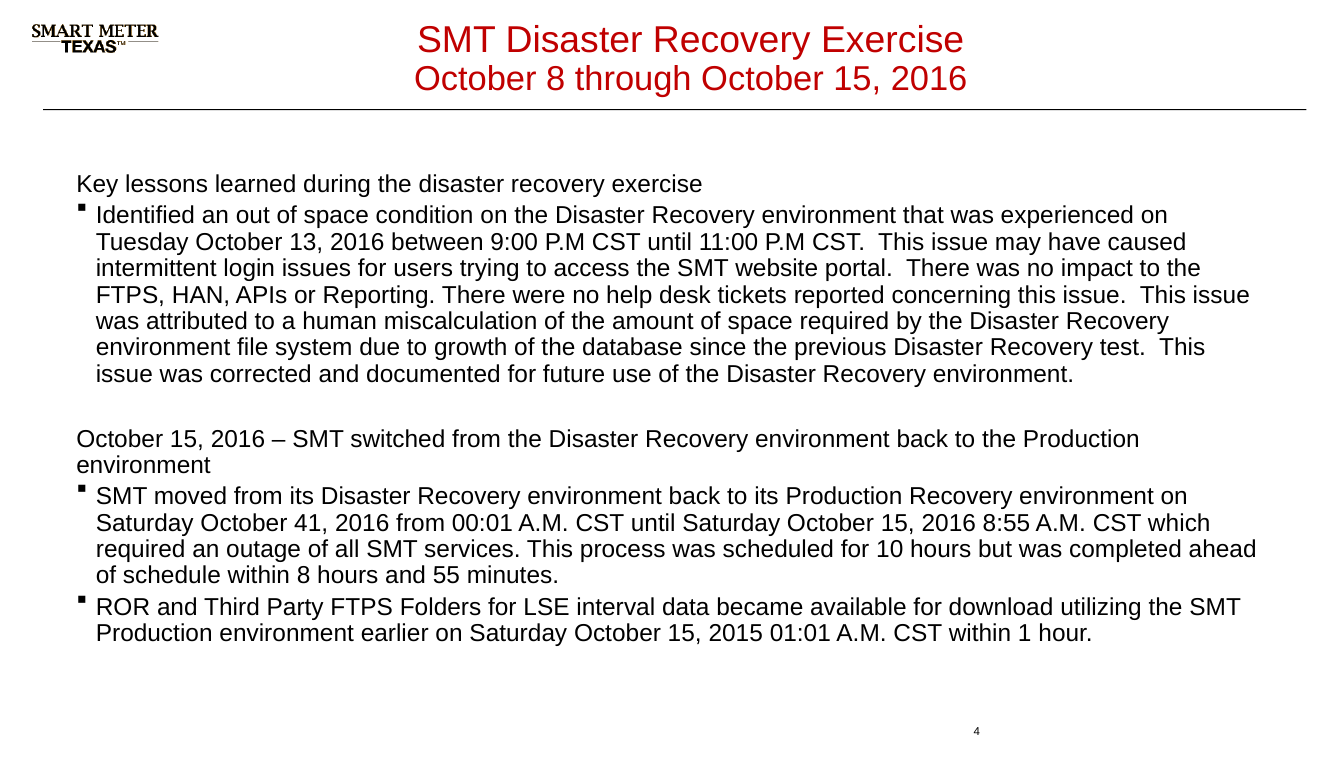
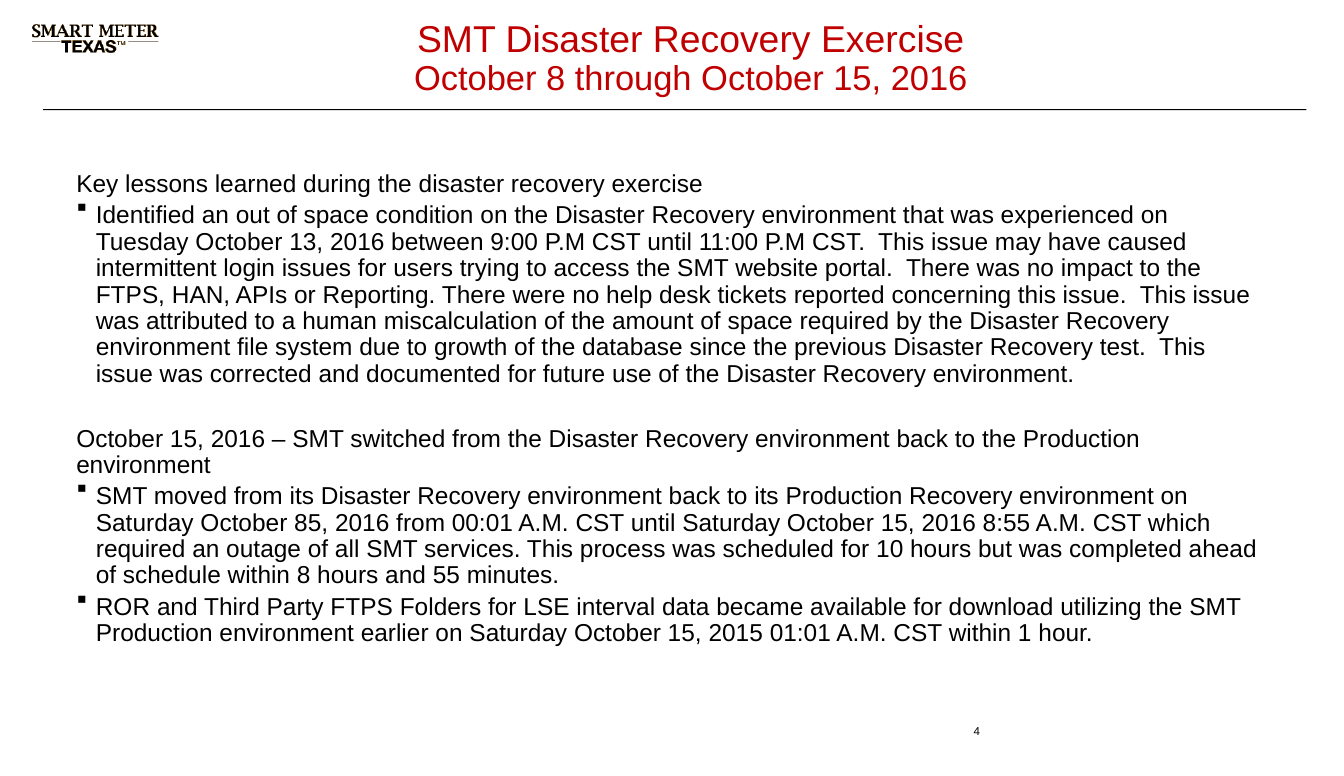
41: 41 -> 85 (311, 523)
